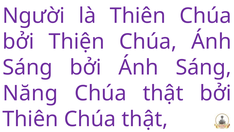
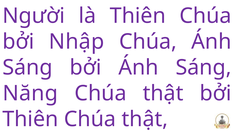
Thiện: Thiện -> Nhập (77, 42)
